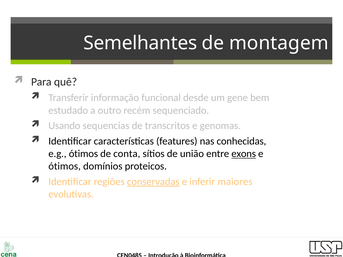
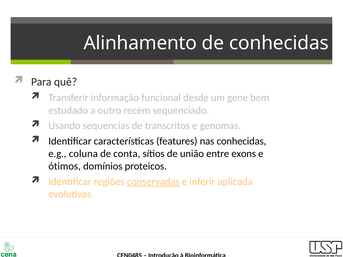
Semelhantes: Semelhantes -> Alinhamento (140, 43)
de montagem: montagem -> conhecidas (279, 43)
e.g ótimos: ótimos -> coluna (83, 154)
exons underline: present -> none (244, 154)
maiores: maiores -> aplicada (235, 182)
